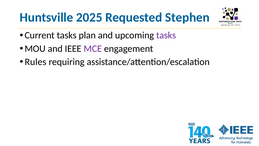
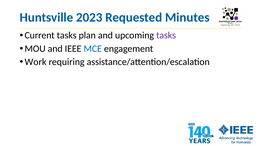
2025: 2025 -> 2023 (89, 17)
Stephen: Stephen -> Minutes (187, 17)
MCE colour: purple -> blue (93, 48)
Rules: Rules -> Work (36, 62)
